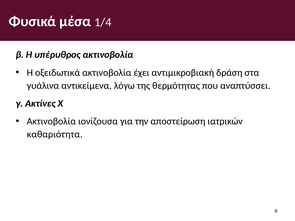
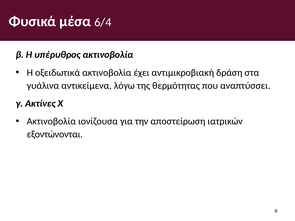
1/4: 1/4 -> 6/4 (103, 22)
καθαριότητα: καθαριότητα -> εξοντώνονται (55, 134)
